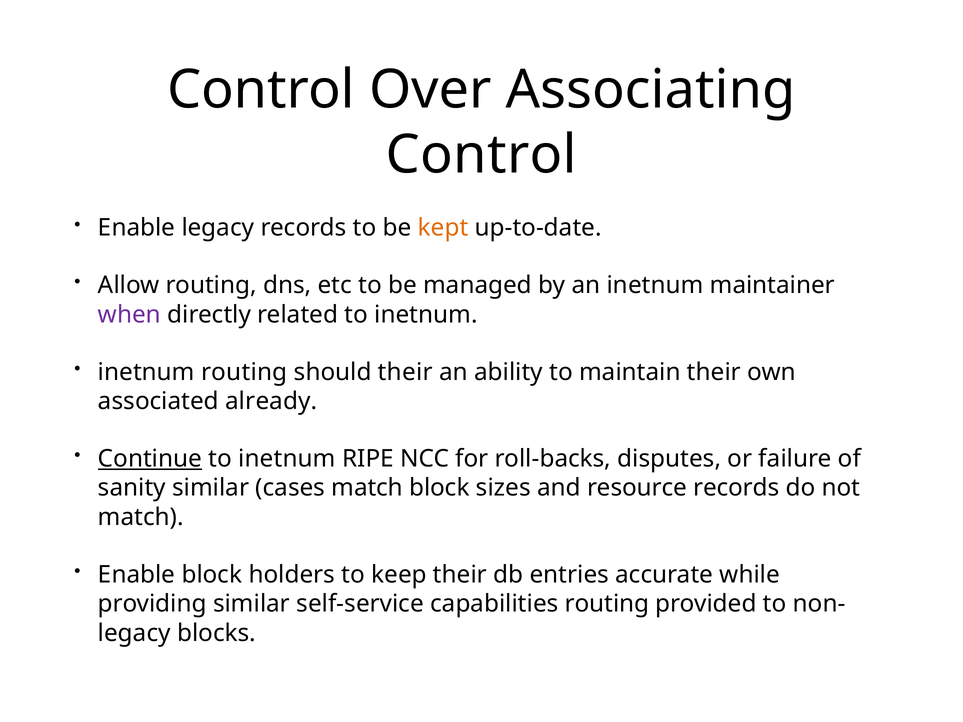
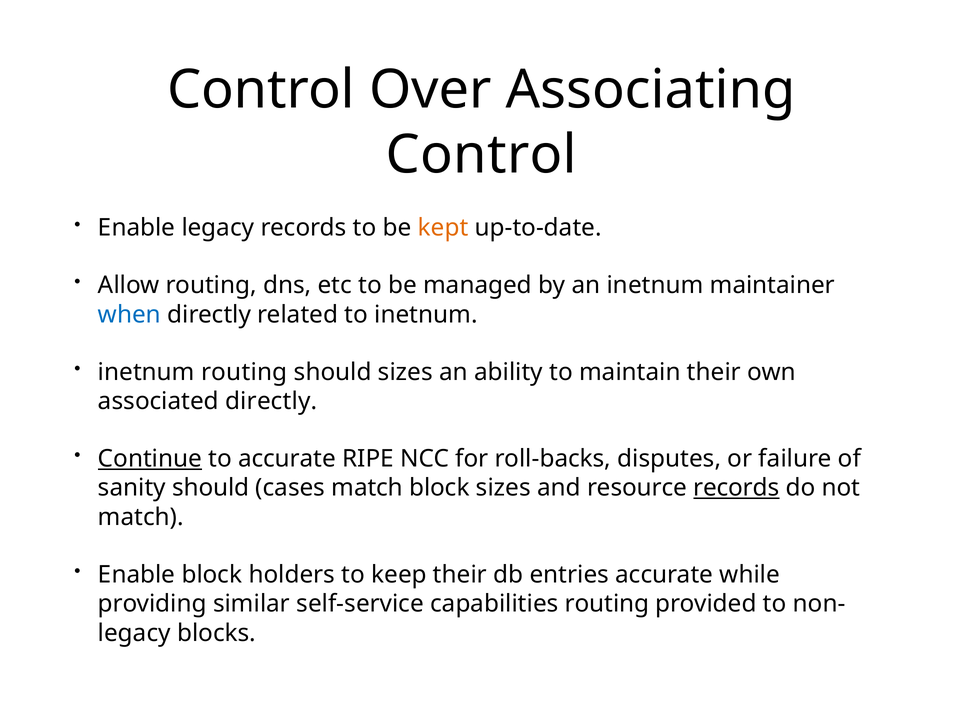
when colour: purple -> blue (130, 315)
should their: their -> sizes (405, 372)
associated already: already -> directly (271, 401)
inetnum: inetnum -> accurate (287, 459)
sanity similar: similar -> should (211, 488)
records underline: none -> present (736, 488)
